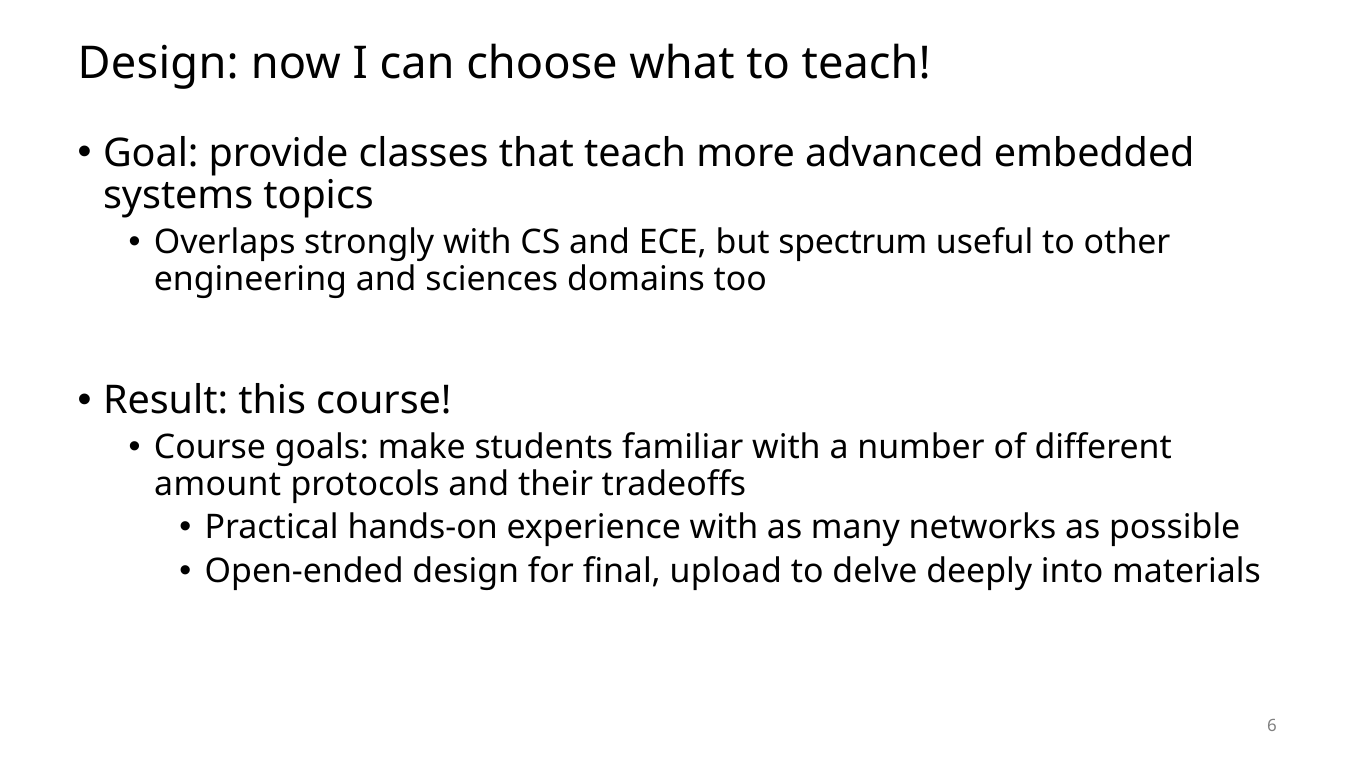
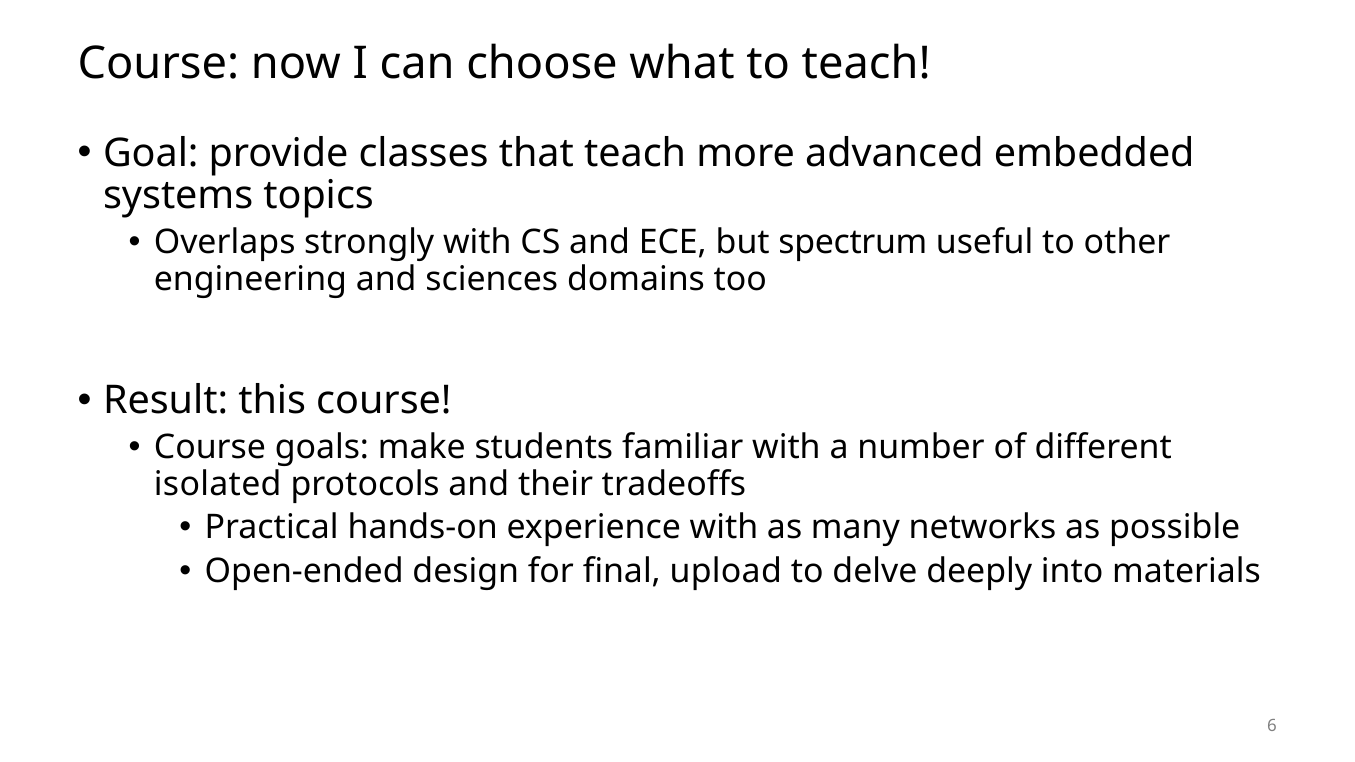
Design: Design -> Course (158, 63)
amount: amount -> isolated (218, 484)
